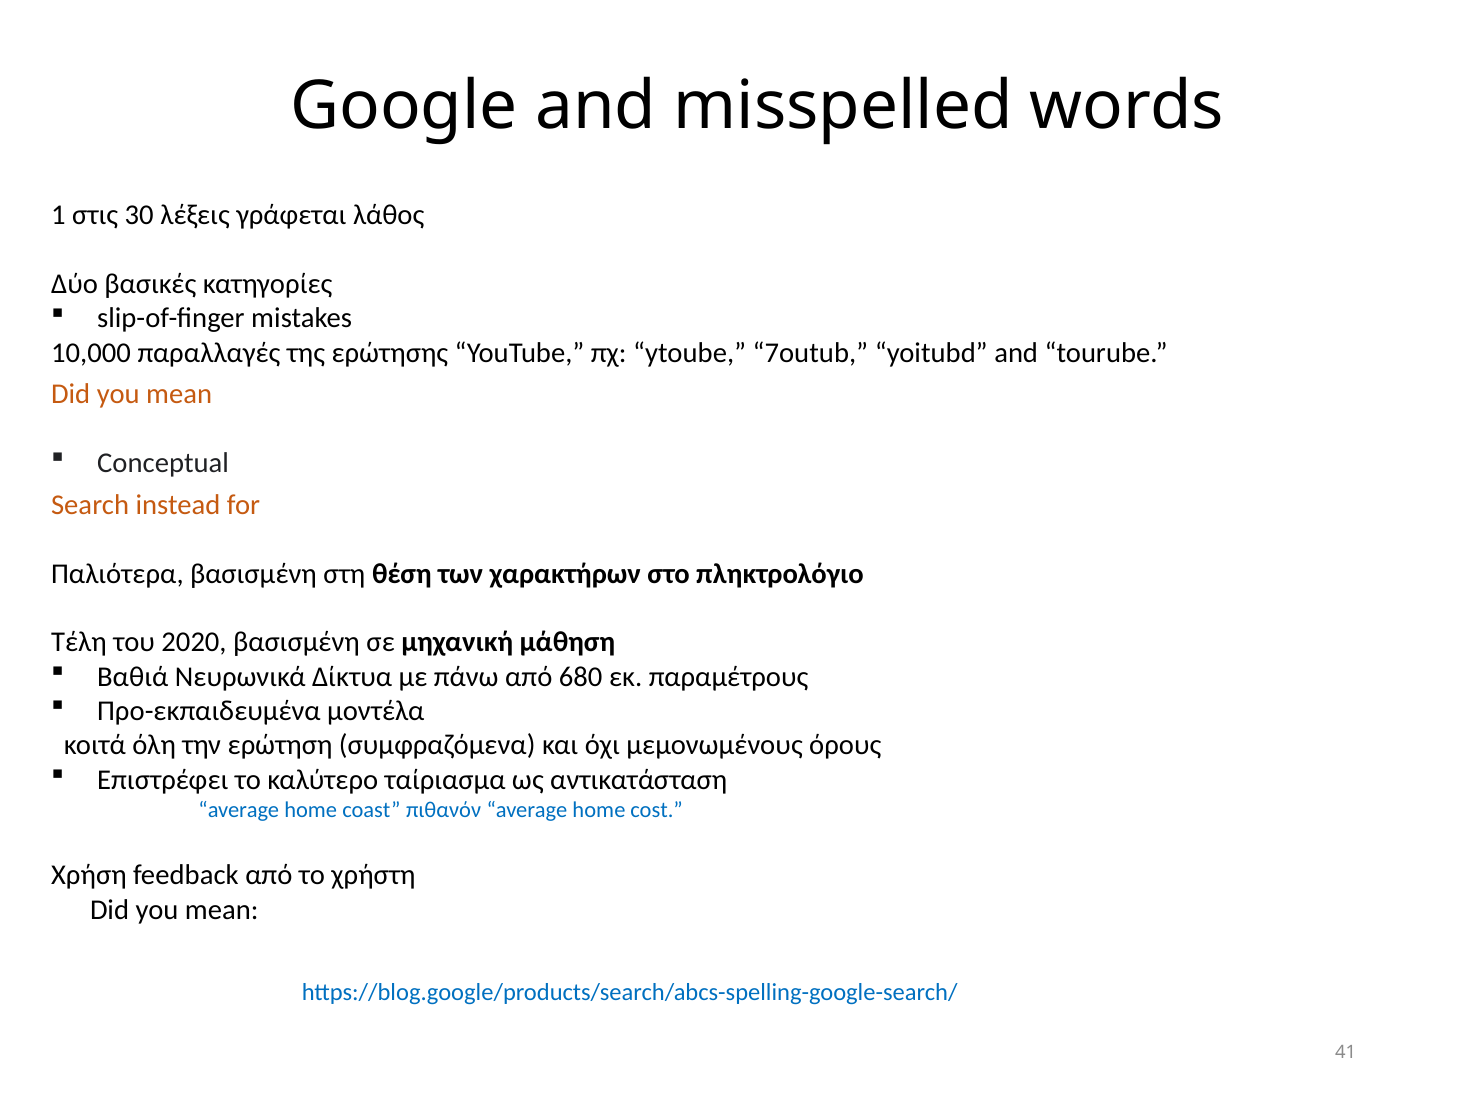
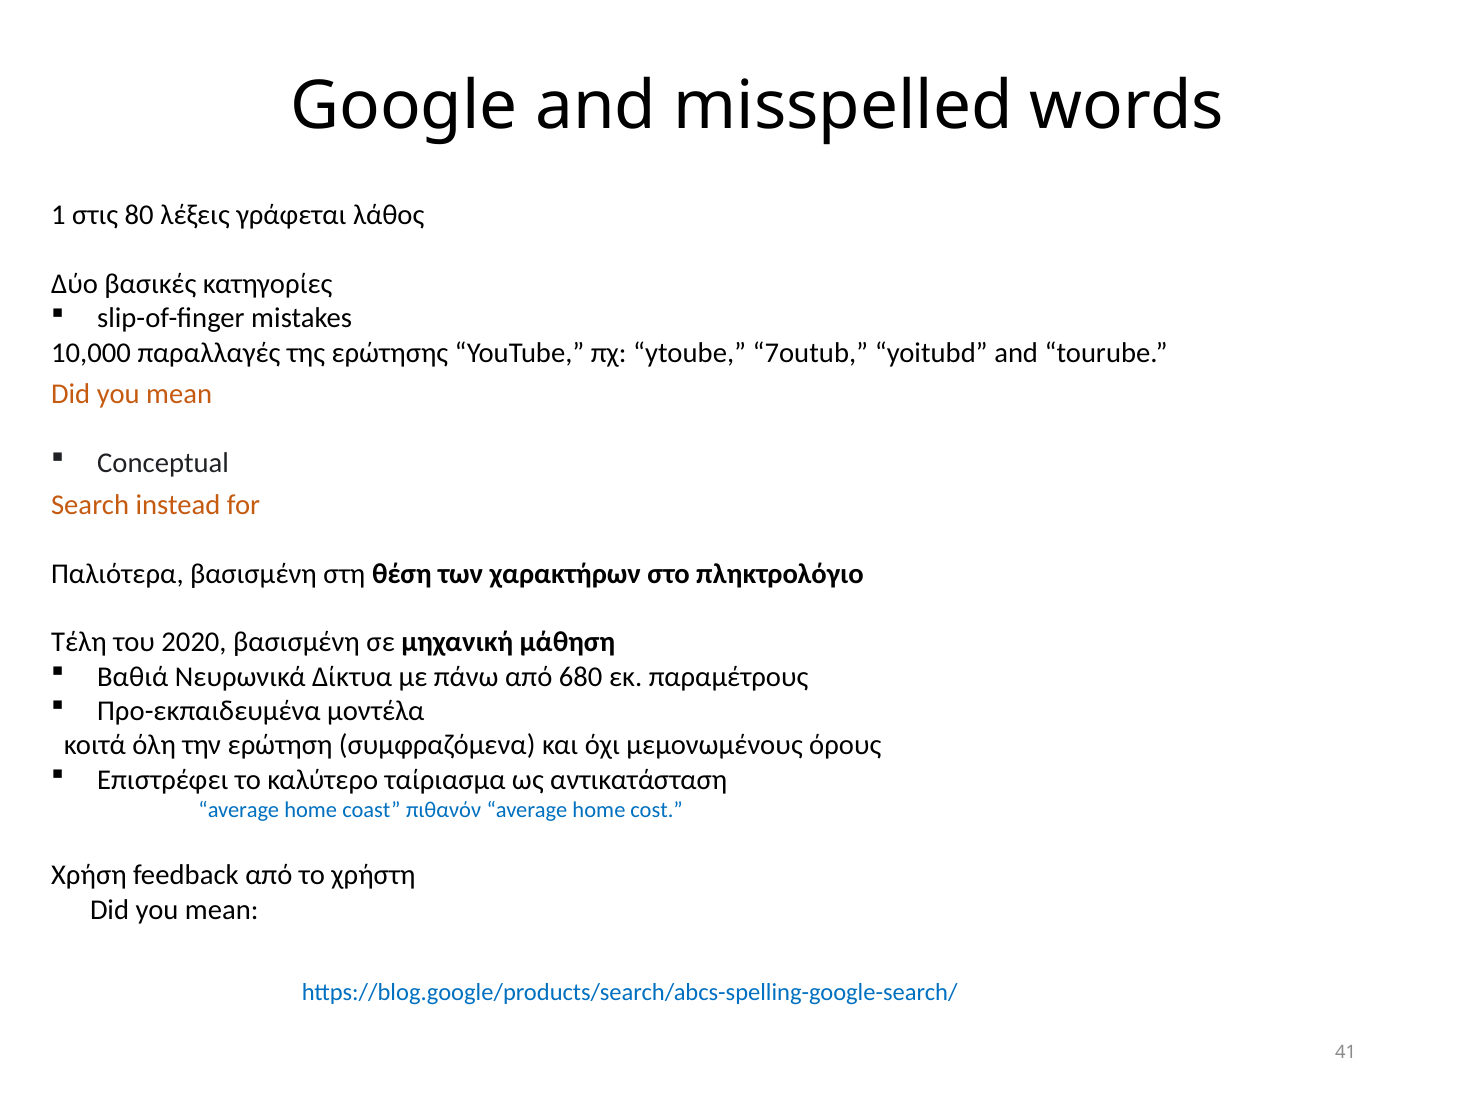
30: 30 -> 80 (139, 215)
